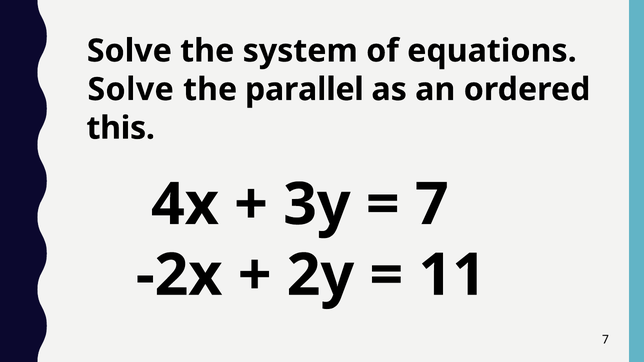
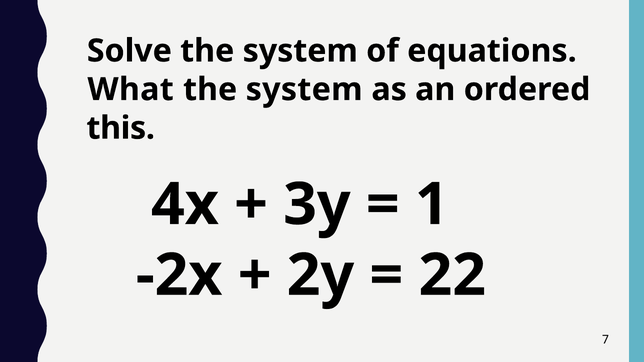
Solve: Solve -> What (131, 90)
parallel: parallel -> system (304, 90)
7: 7 -> 1 (432, 205)
11: 11 -> 22 (452, 276)
